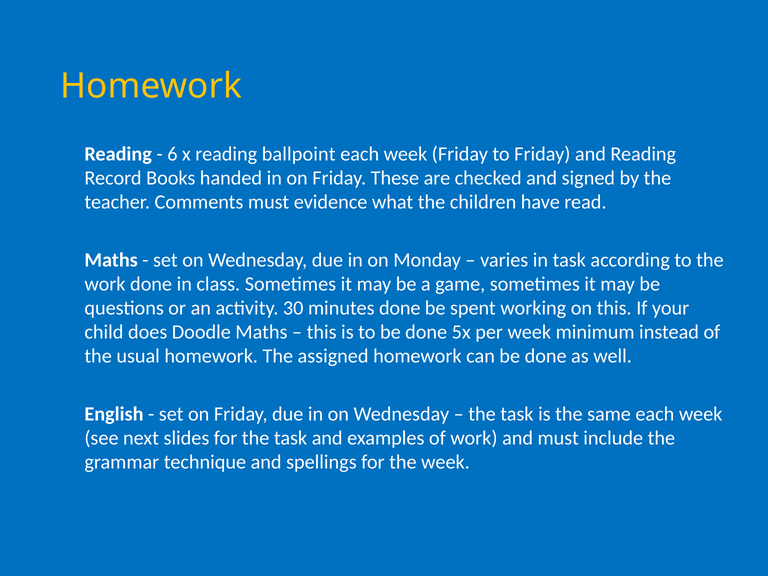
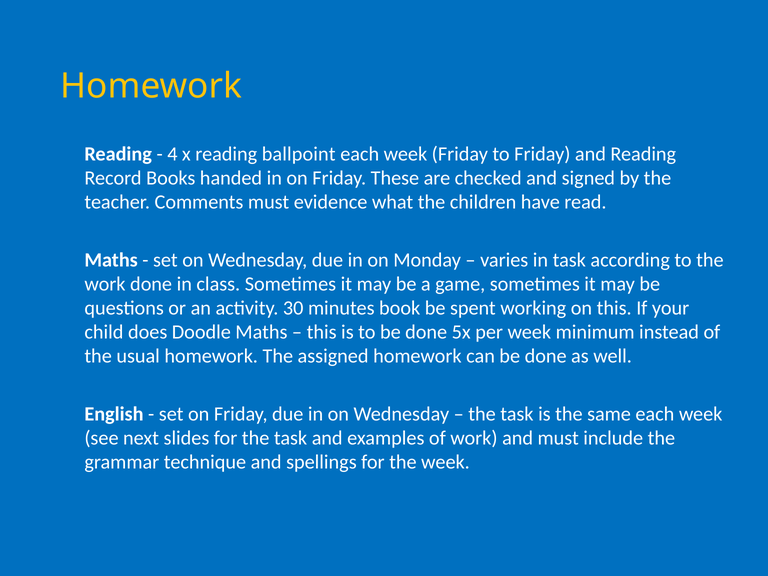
6: 6 -> 4 (172, 154)
minutes done: done -> book (400, 308)
